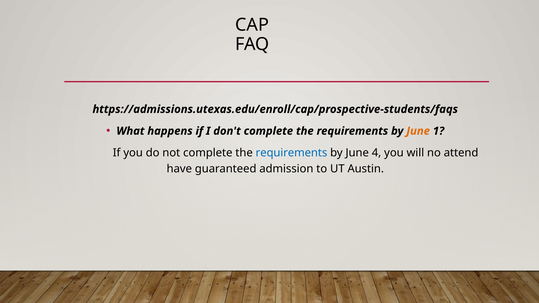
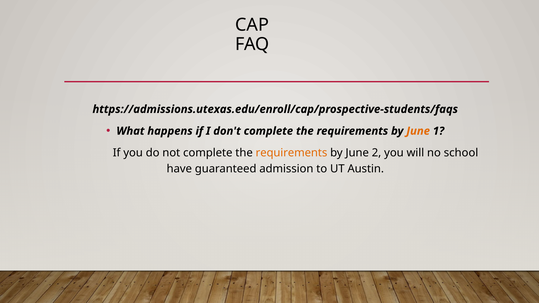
requirements colour: blue -> orange (291, 153)
4: 4 -> 2 (377, 153)
attend: attend -> school (461, 153)
